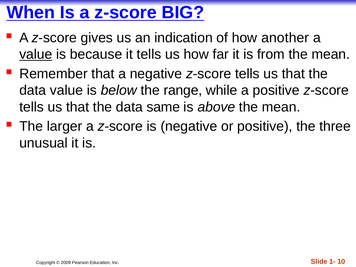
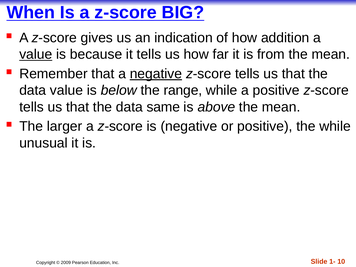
another: another -> addition (285, 38)
negative underline: none -> present (156, 74)
the three: three -> while (335, 126)
